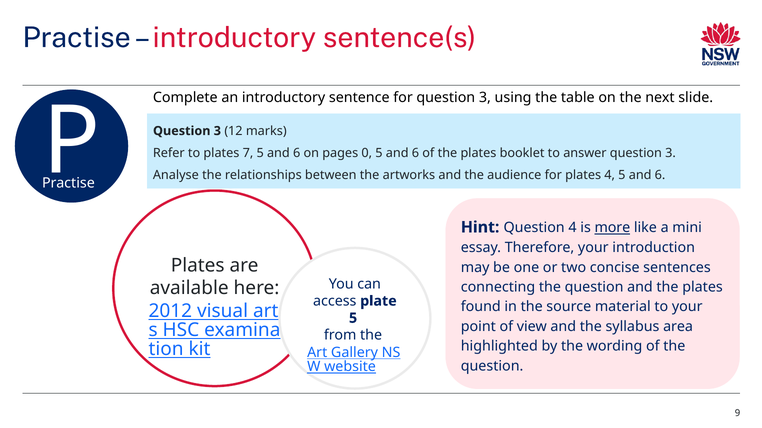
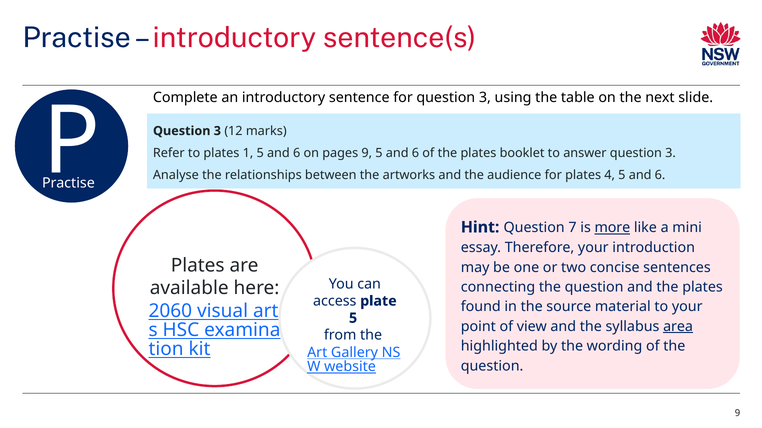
7: 7 -> 1 (248, 153)
pages 0: 0 -> 9 (367, 153)
Question 4: 4 -> 7 (573, 228)
2012: 2012 -> 2060 (170, 311)
area underline: none -> present (678, 327)
